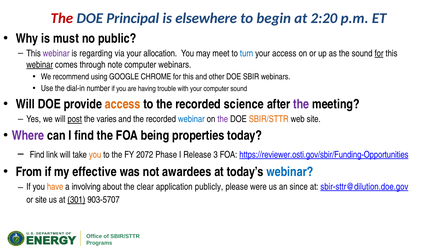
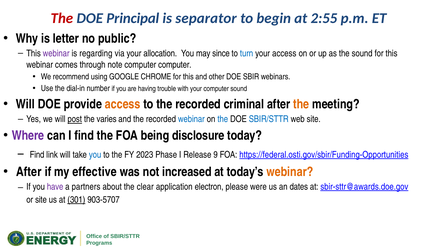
elsewhere: elsewhere -> separator (206, 18)
2:20: 2:20 -> 2:55 (324, 18)
must: must -> letter (66, 38)
meet: meet -> since (221, 53)
for underline: present -> none (379, 53)
webinar underline: present -> none (40, 65)
computer webinars: webinars -> computer (175, 65)
science: science -> criminal (244, 104)
the colour: purple -> orange (301, 104)
the colour: purple -> blue (223, 119)
SBIR/STTR colour: orange -> blue (269, 119)
properties: properties -> disclosure (198, 135)
you colour: orange -> blue (95, 155)
2072: 2072 -> 2023 (145, 155)
3: 3 -> 9 (216, 155)
https://reviewer.osti.gov/sbir/Funding-Opportunities: https://reviewer.osti.gov/sbir/Funding-Opportunities -> https://federal.osti.gov/sbir/Funding-Opportunities (324, 155)
From: From -> After (29, 172)
awardees: awardees -> increased (187, 172)
webinar colour: blue -> orange (290, 172)
have colour: orange -> purple (55, 187)
involving: involving -> partners (86, 187)
publicly: publicly -> electron (209, 187)
since: since -> dates (299, 187)
sbir-sttr@dilution.doe.gov: sbir-sttr@dilution.doe.gov -> sbir-sttr@awards.doe.gov (364, 187)
